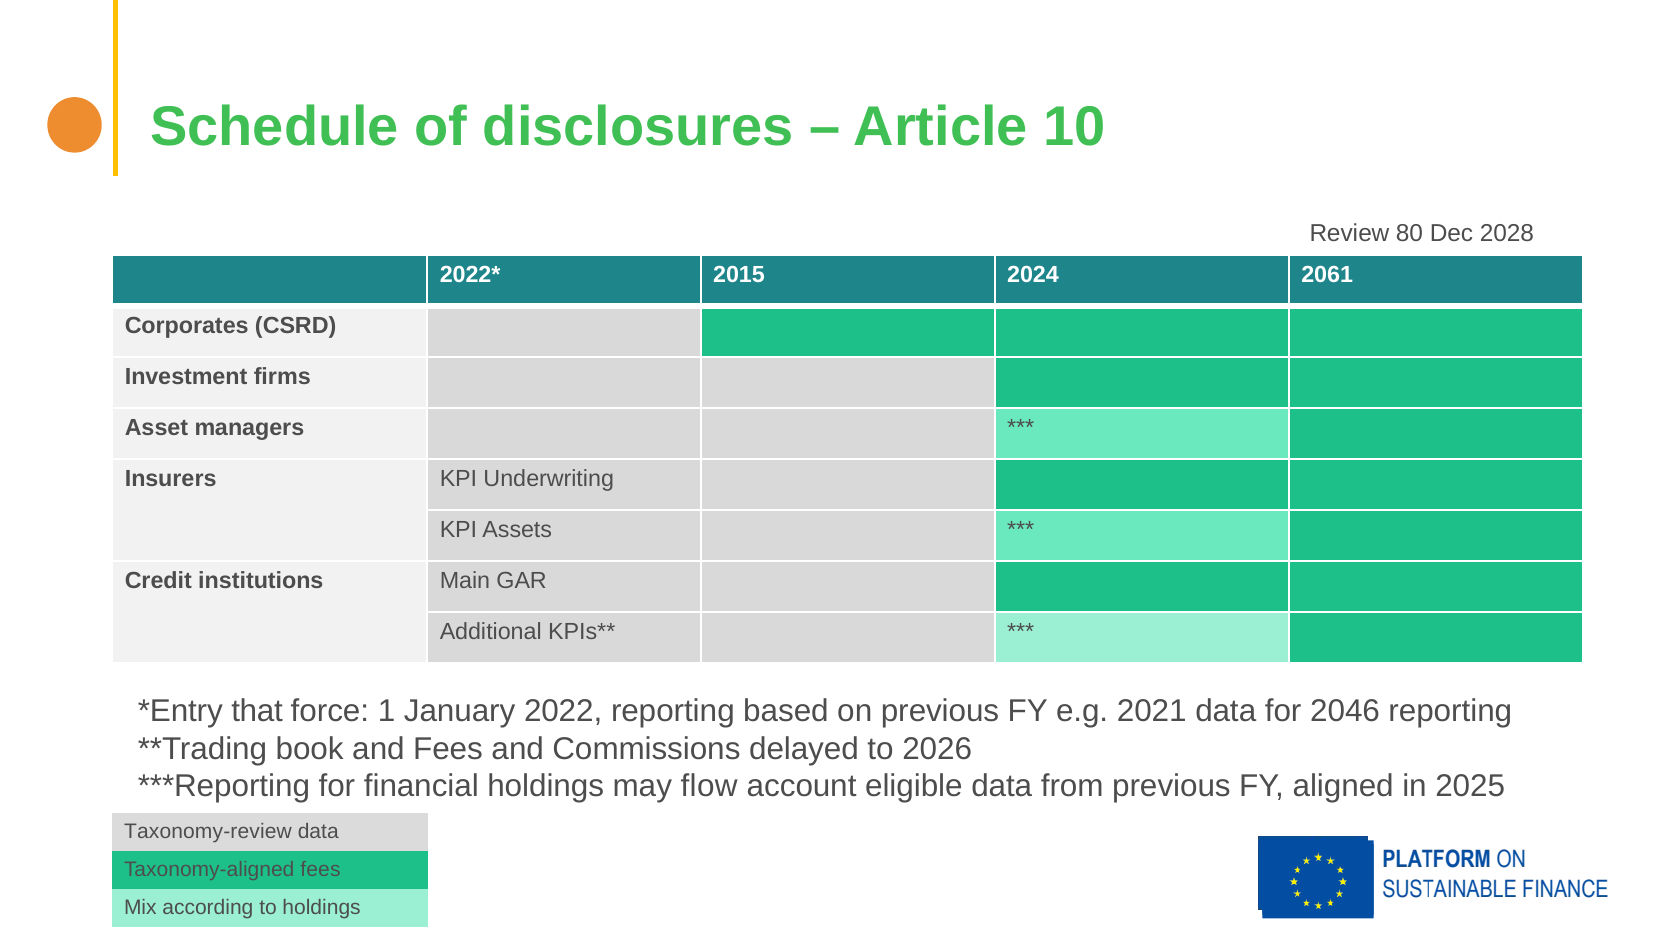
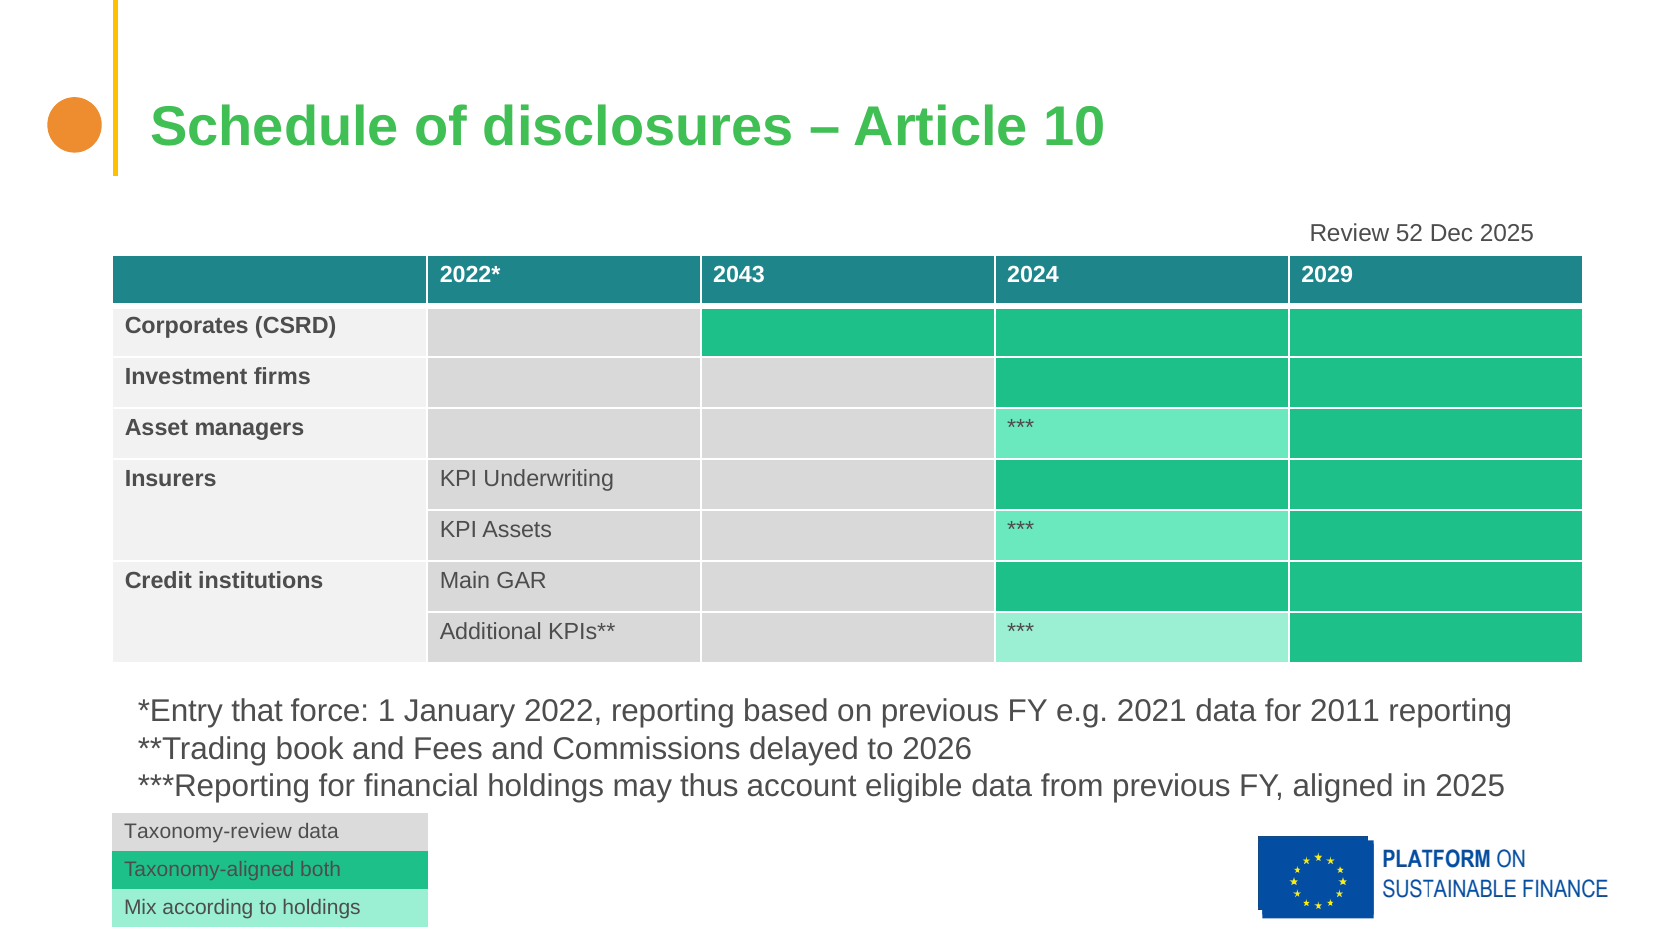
80: 80 -> 52 (1410, 233)
Dec 2028: 2028 -> 2025 (1507, 233)
2015: 2015 -> 2043 (739, 275)
2061: 2061 -> 2029 (1327, 275)
2046: 2046 -> 2011 (1345, 711)
flow: flow -> thus (709, 787)
Taxonomy-aligned fees: fees -> both (321, 870)
